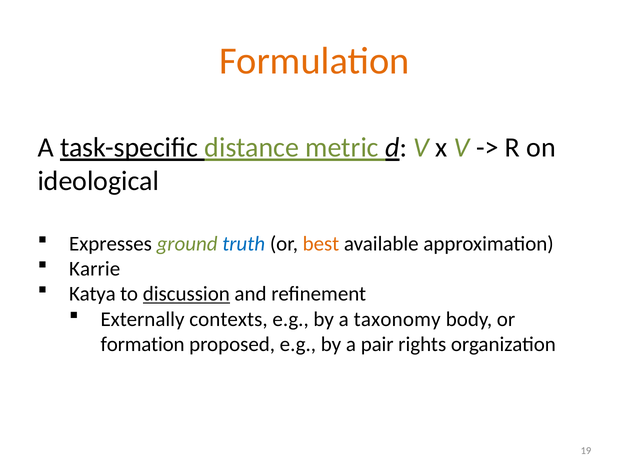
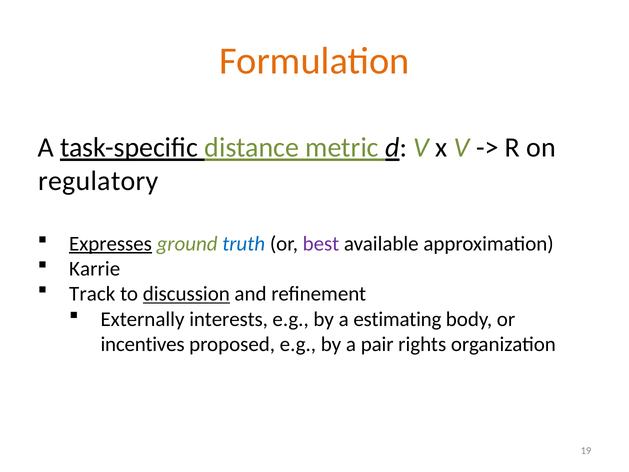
ideological: ideological -> regulatory (98, 181)
Expresses underline: none -> present (110, 243)
best colour: orange -> purple (321, 243)
Katya: Katya -> Track (92, 294)
contexts: contexts -> interests (229, 319)
taxonomy: taxonomy -> estimating (397, 319)
formation: formation -> incentives (143, 344)
